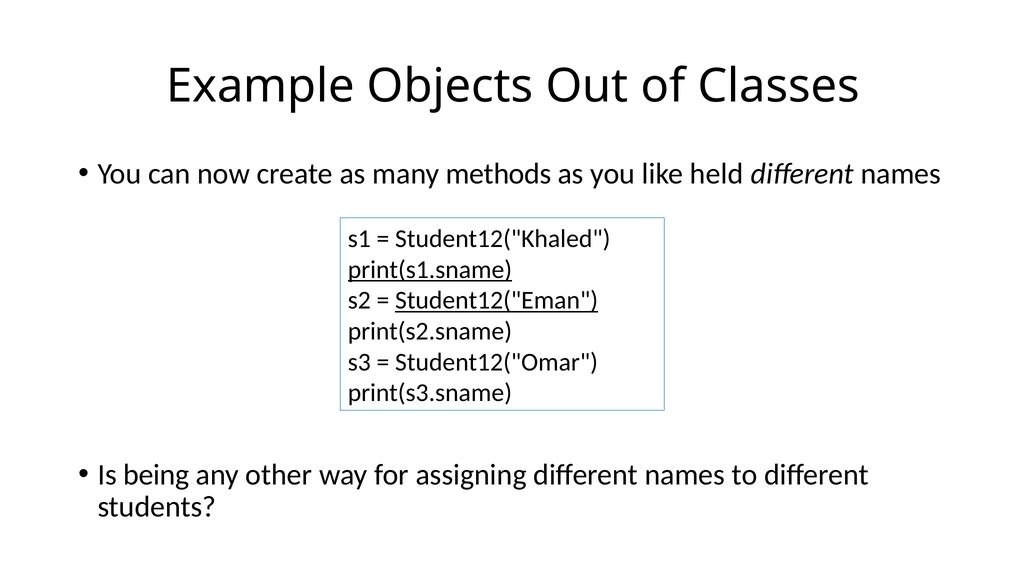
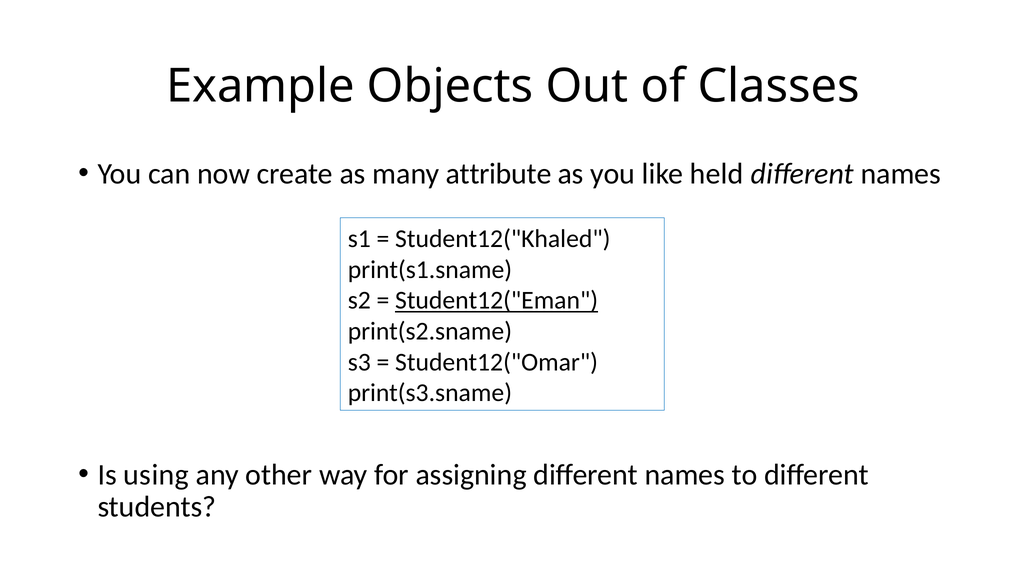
methods: methods -> attribute (499, 174)
print(s1.sname underline: present -> none (430, 270)
being: being -> using (156, 474)
